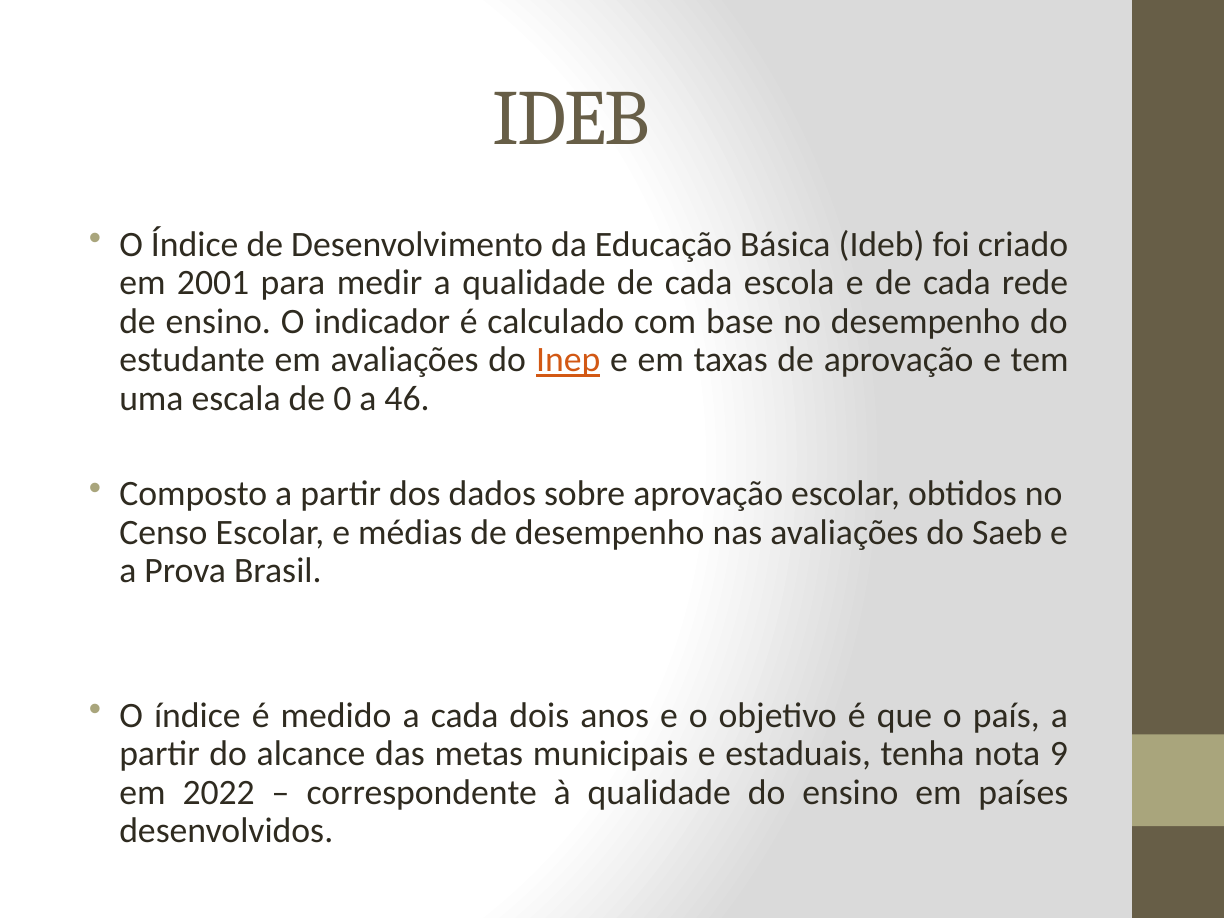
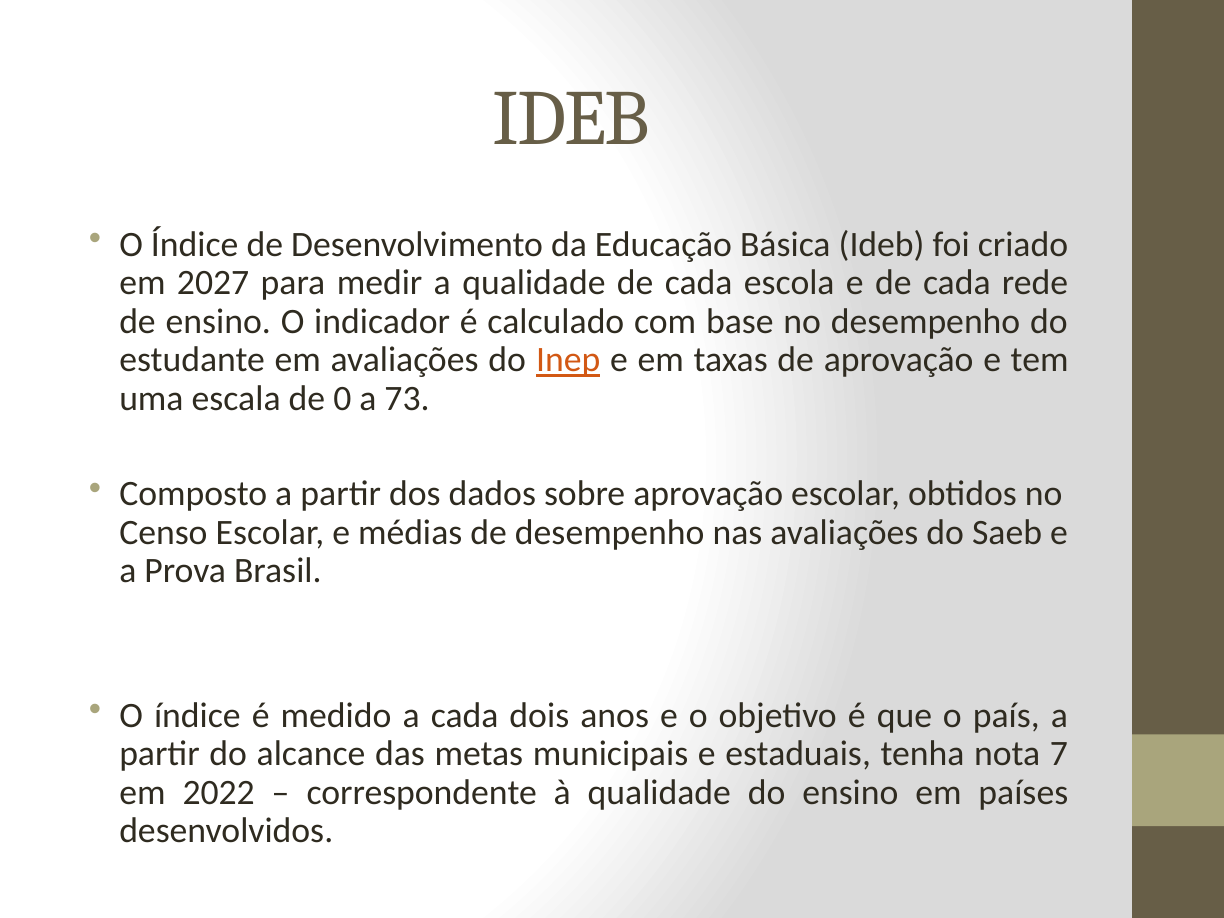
2001: 2001 -> 2027 (213, 283)
46: 46 -> 73 (407, 399)
9: 9 -> 7 (1059, 754)
